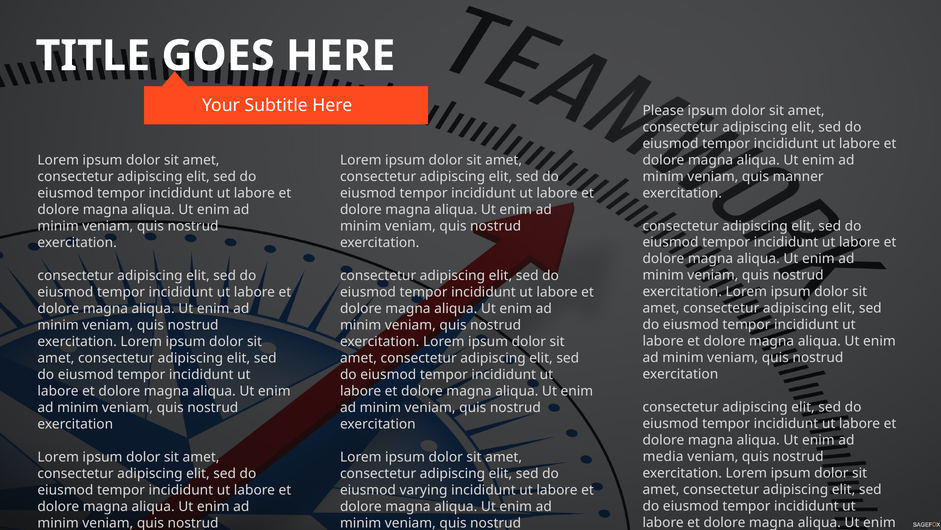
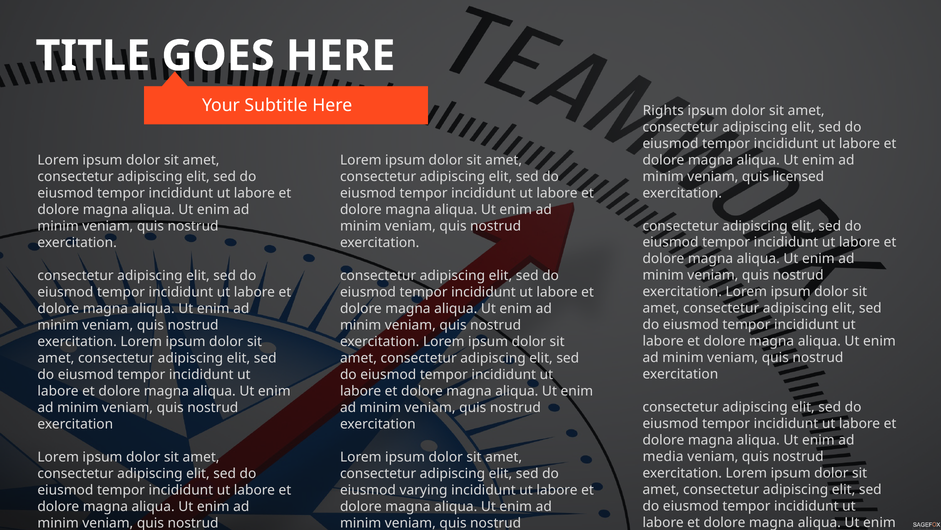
Please: Please -> Rights (663, 110)
manner: manner -> licensed (798, 176)
